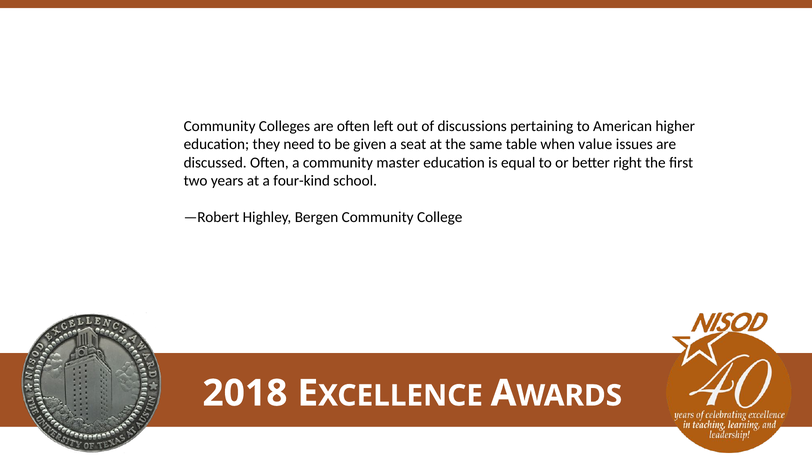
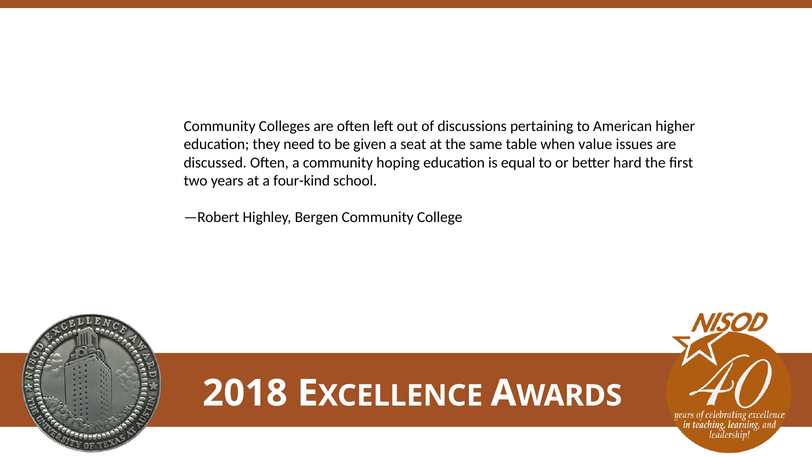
master: master -> hoping (398, 162)
right: right -> hard (627, 162)
